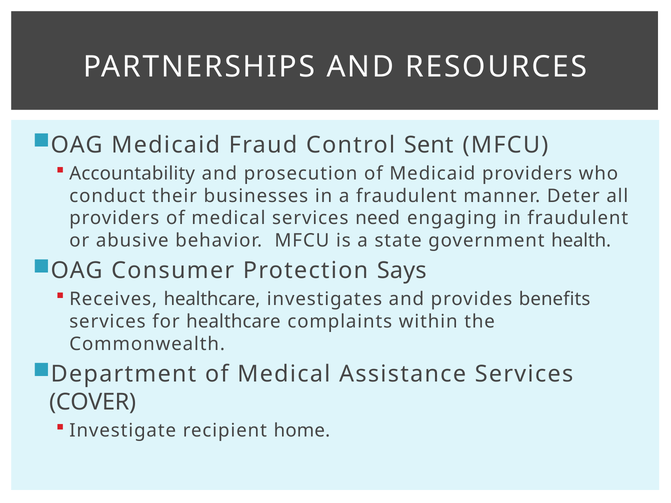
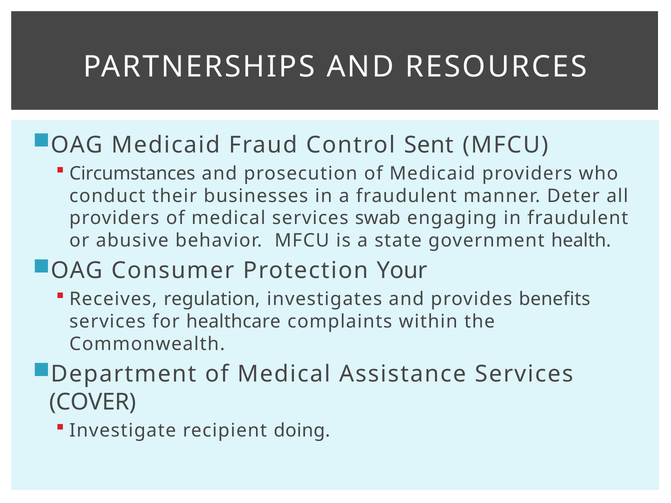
Accountability: Accountability -> Circumstances (132, 174)
need: need -> swab (378, 218)
Says: Says -> Your (402, 271)
Receives healthcare: healthcare -> regulation (212, 299)
home: home -> doing (302, 431)
